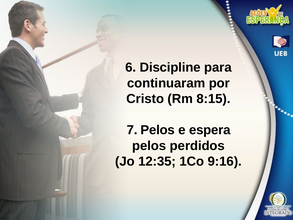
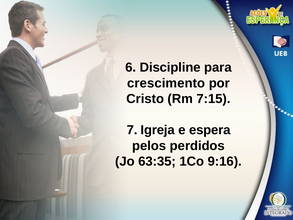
continuaram: continuaram -> crescimento (166, 83)
8:15: 8:15 -> 7:15 (214, 99)
7 Pelos: Pelos -> Igreja (158, 130)
12:35: 12:35 -> 63:35 (157, 161)
